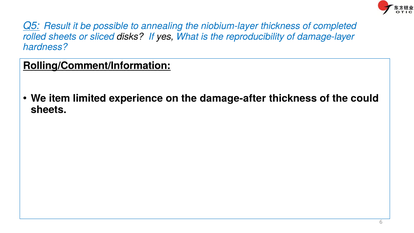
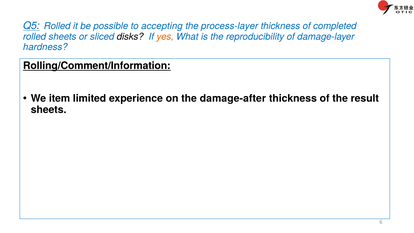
Q5 Result: Result -> Rolled (57, 26)
annealing: annealing -> accepting (162, 26)
niobium-layer: niobium-layer -> process-layer (230, 26)
yes colour: black -> orange (165, 37)
could: could -> result (365, 98)
